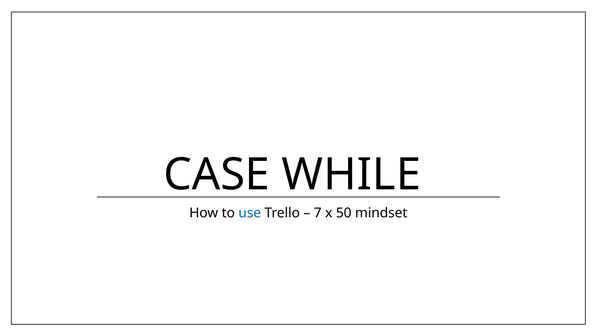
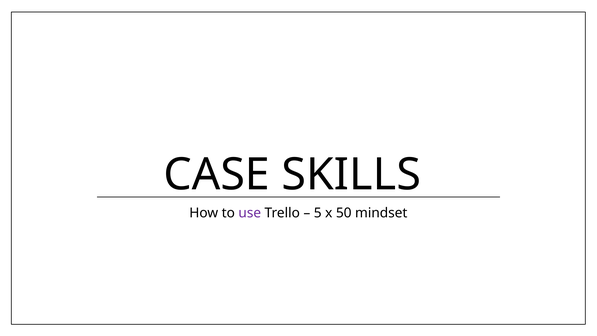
WHILE: WHILE -> SKILLS (351, 175)
use colour: blue -> purple (250, 213)
7: 7 -> 5 (318, 213)
